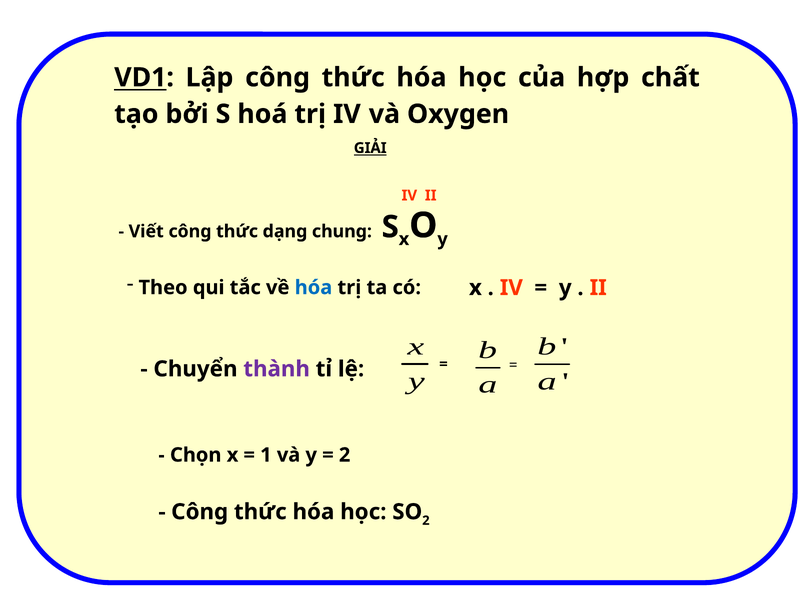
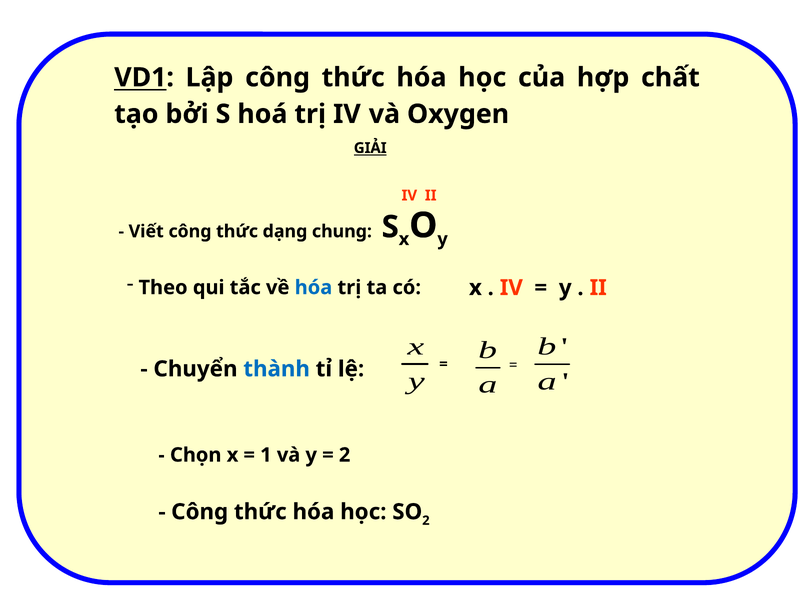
thành colour: purple -> blue (277, 369)
